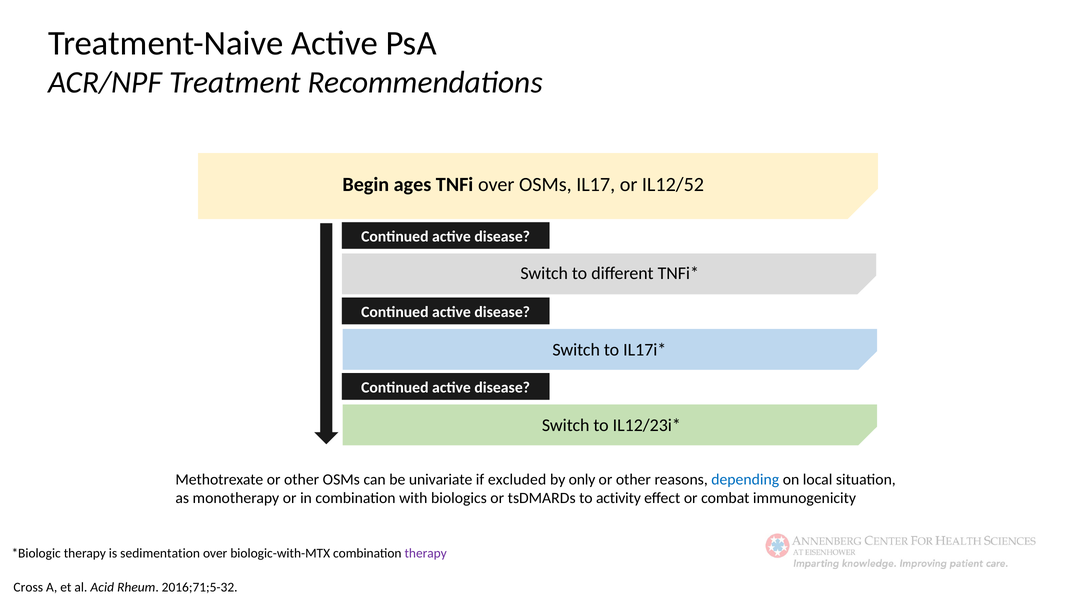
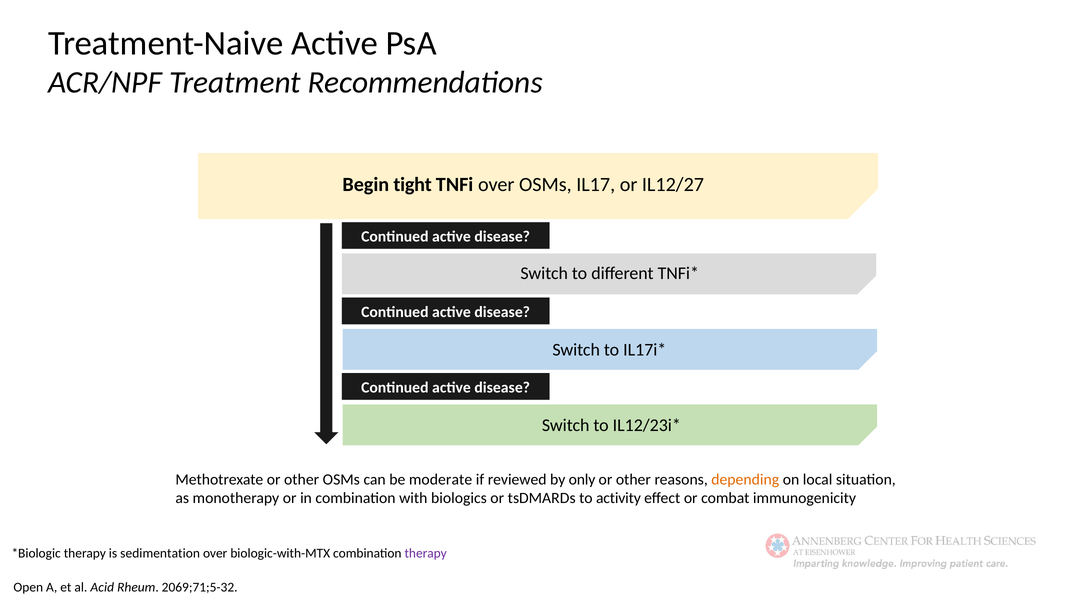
ages: ages -> tight (413, 185)
IL12/52: IL12/52 -> IL12/27 (673, 185)
univariate: univariate -> moderate (441, 480)
excluded: excluded -> reviewed (517, 480)
depending colour: blue -> orange (745, 480)
Cross: Cross -> Open (28, 588)
2016;71;5-32: 2016;71;5-32 -> 2069;71;5-32 (200, 588)
